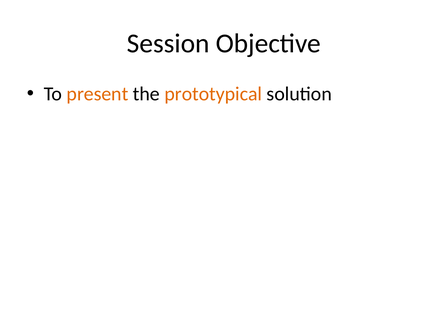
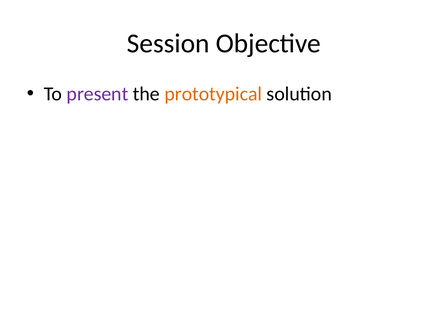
present colour: orange -> purple (97, 94)
